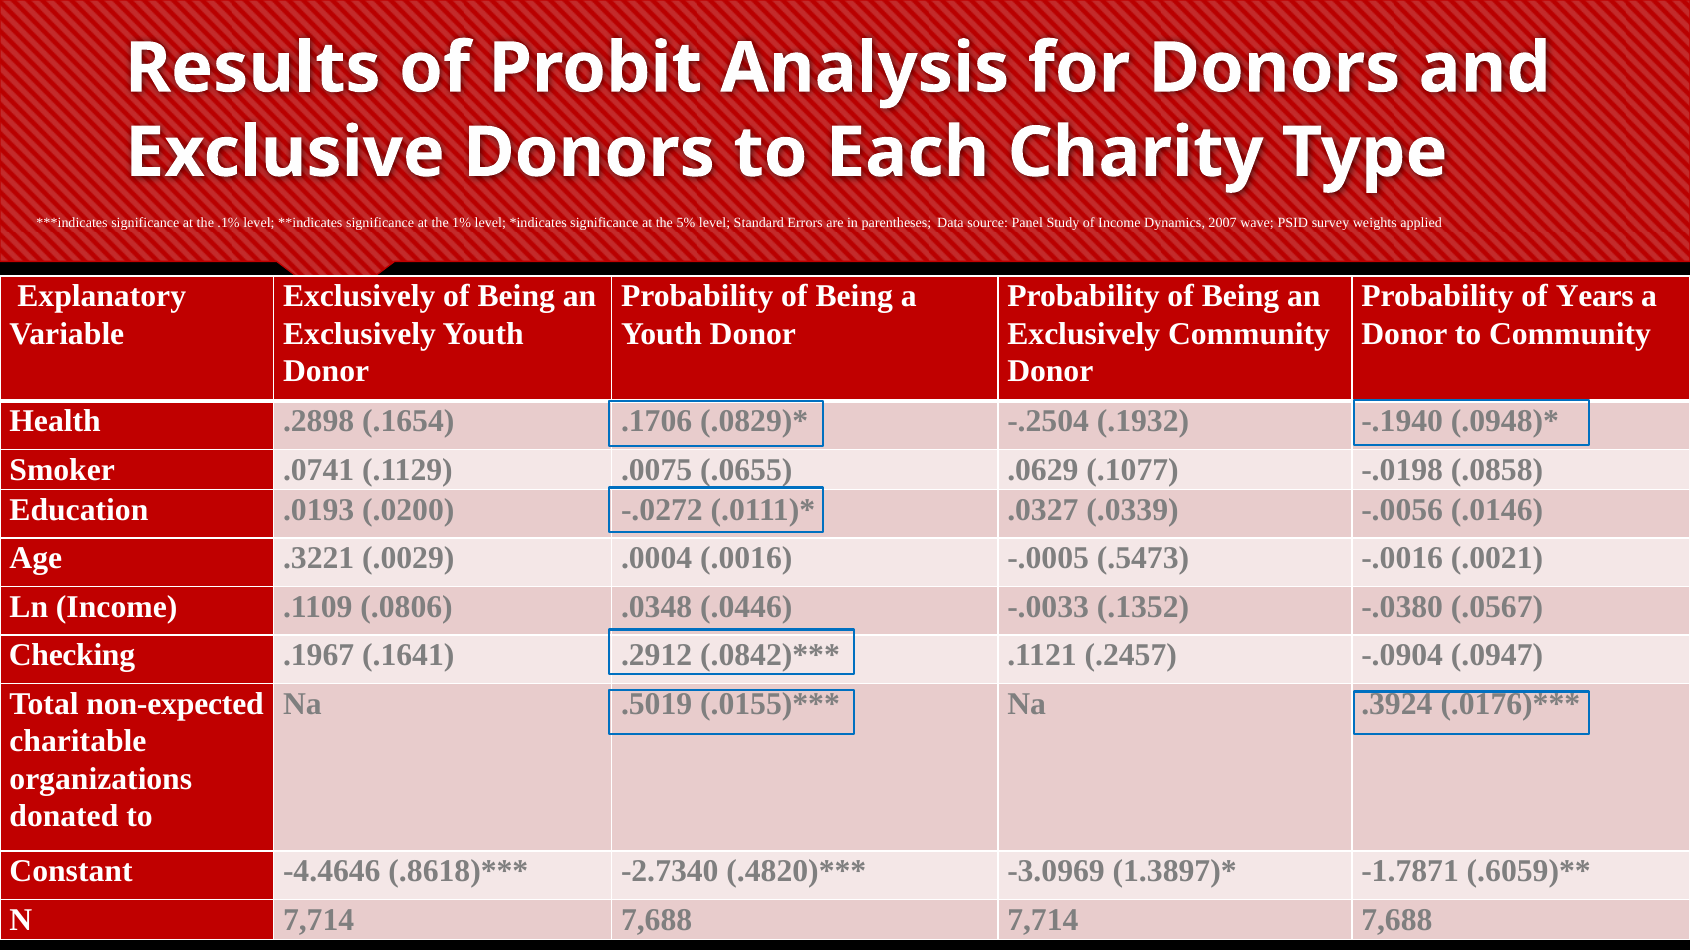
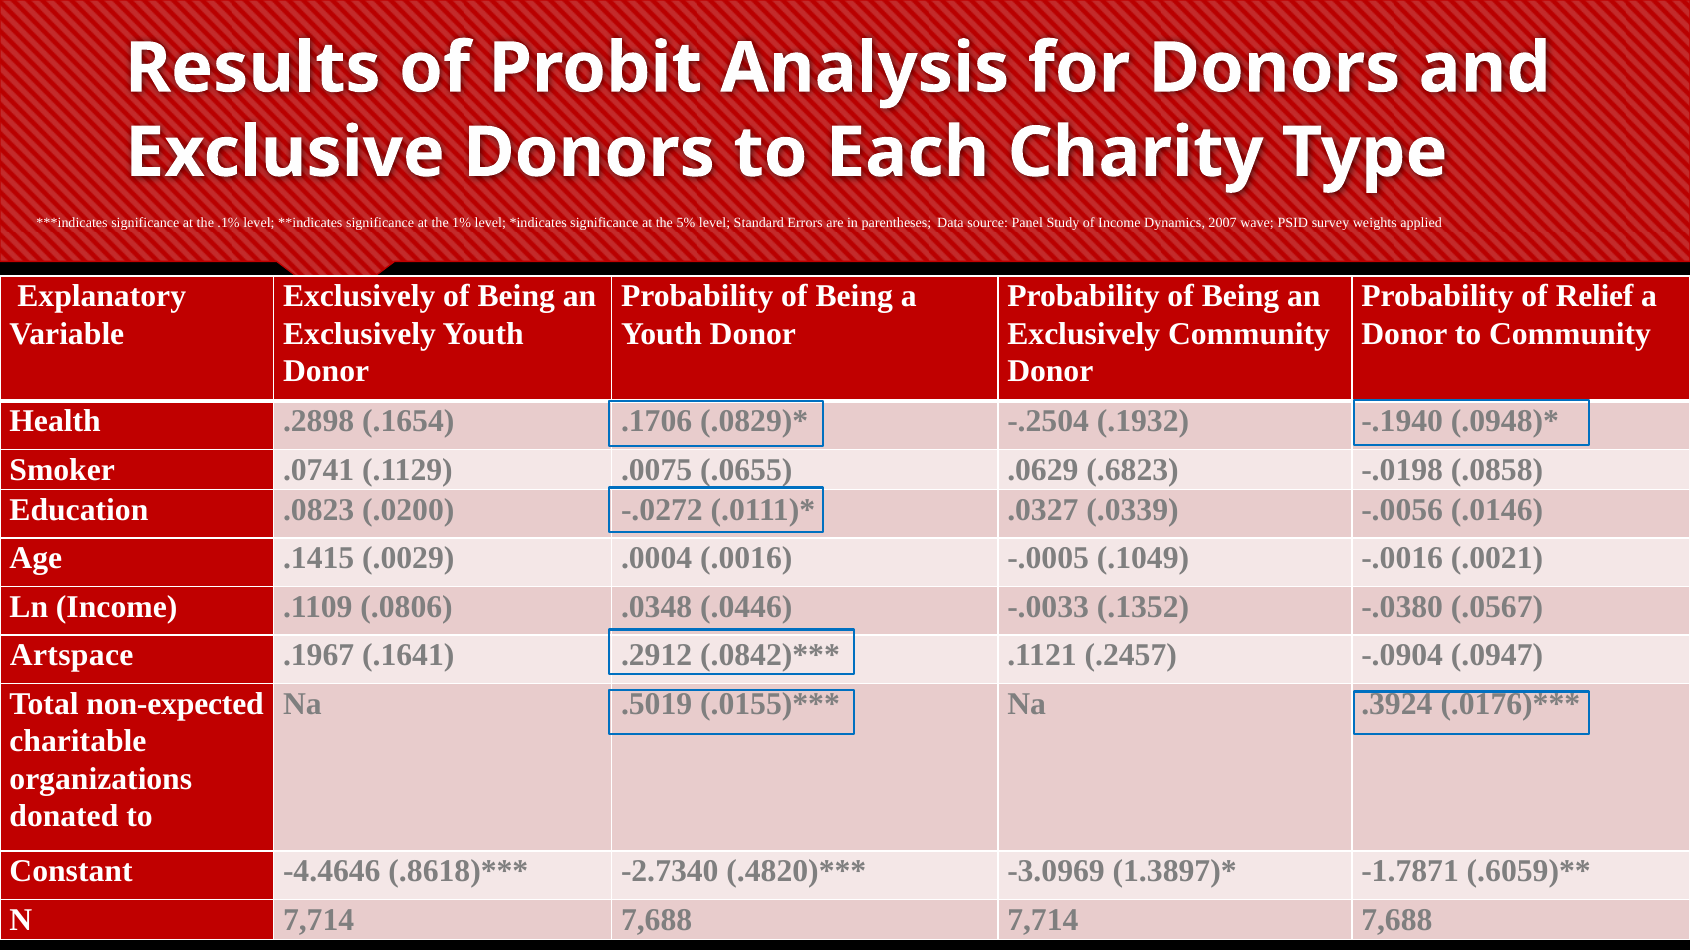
Years: Years -> Relief (1595, 296)
.1077: .1077 -> .6823 (1133, 470)
.0193: .0193 -> .0823 (319, 510)
.3221: .3221 -> .1415 (319, 559)
.5473: .5473 -> .1049 (1143, 559)
Checking: Checking -> Artspace (72, 656)
